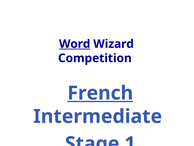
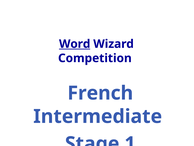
French underline: present -> none (100, 93)
